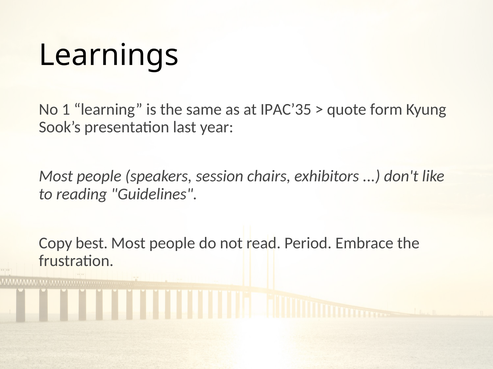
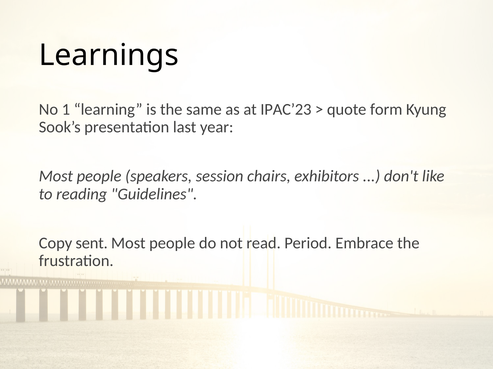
IPAC’35: IPAC’35 -> IPAC’23 (286, 110)
best: best -> sent (92, 244)
